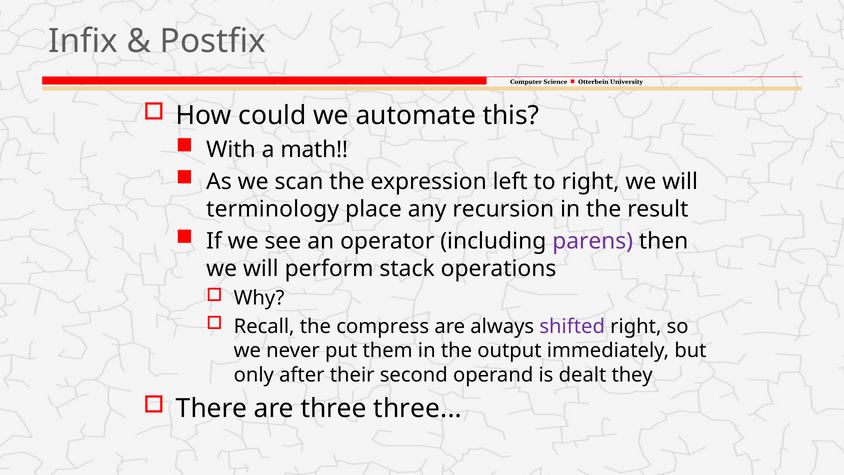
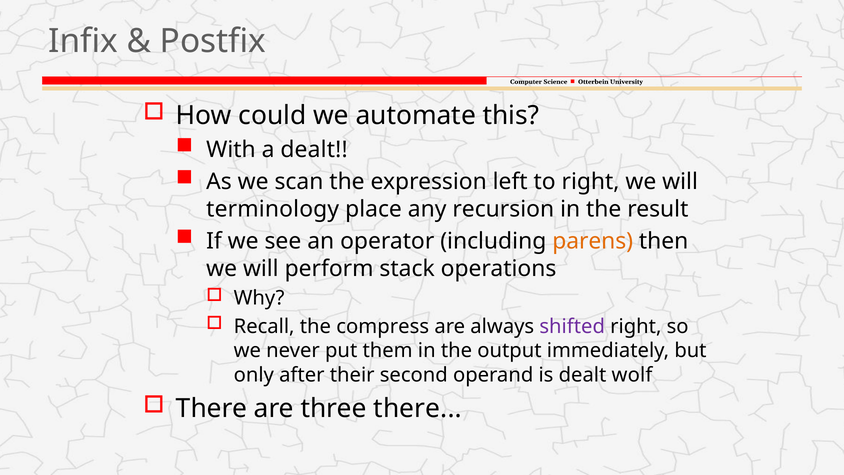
a math: math -> dealt (314, 150)
parens colour: purple -> orange (593, 241)
they: they -> wolf (632, 375)
three three: three -> there (418, 408)
